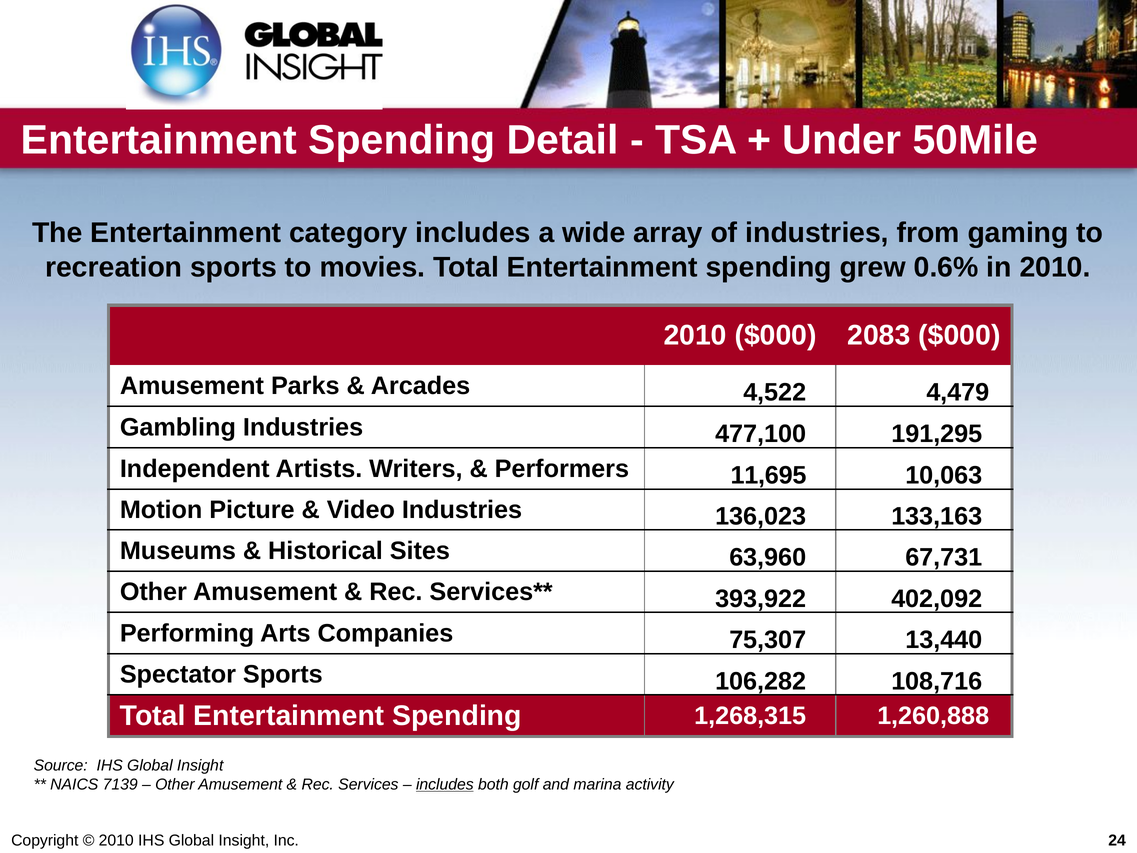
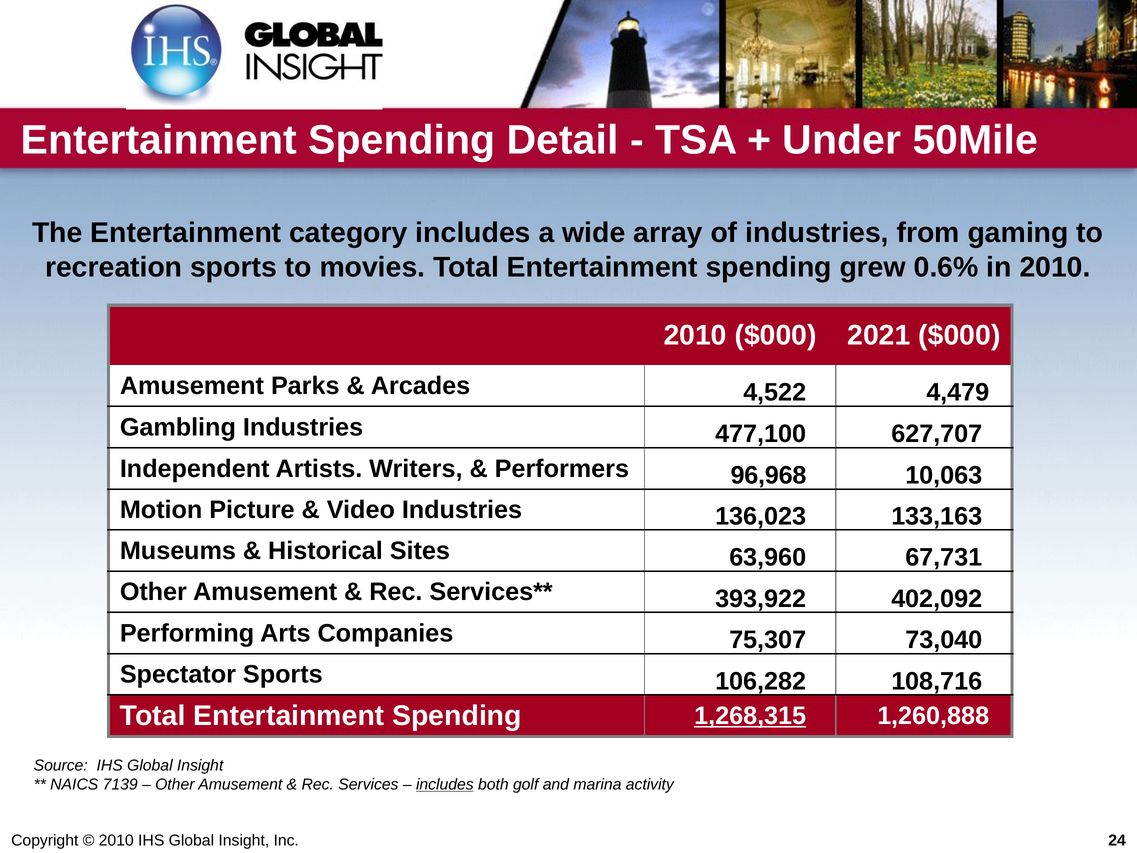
2083: 2083 -> 2021 (879, 335)
191,295: 191,295 -> 627,707 (937, 434)
11,695: 11,695 -> 96,968 (769, 475)
13,440: 13,440 -> 73,040 (944, 640)
1,268,315 underline: none -> present (750, 716)
